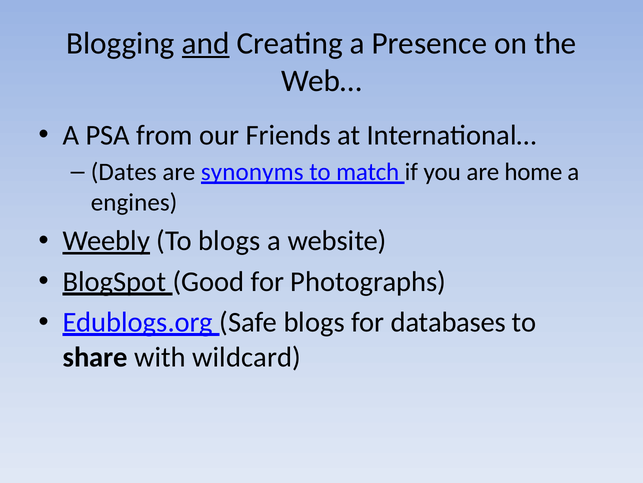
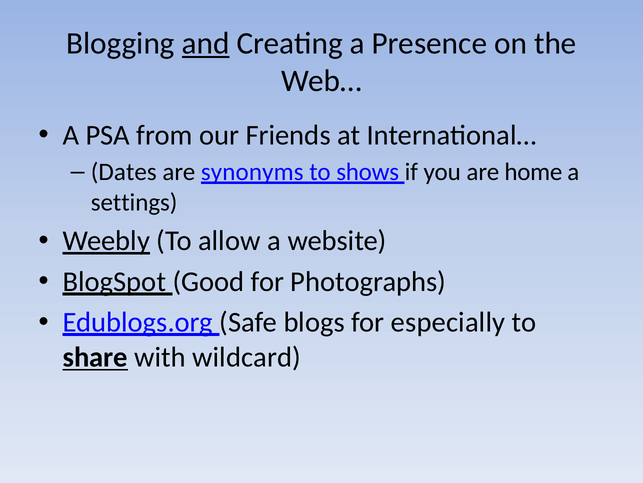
match: match -> shows (368, 172)
engines: engines -> settings (134, 202)
To blogs: blogs -> allow (229, 241)
databases: databases -> especially (448, 322)
share underline: none -> present (95, 357)
